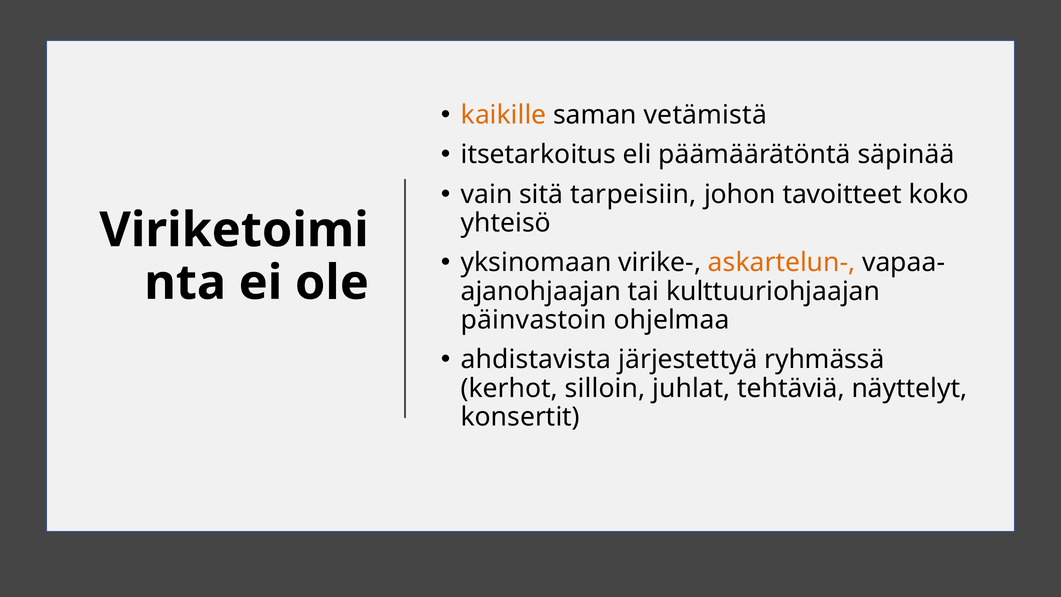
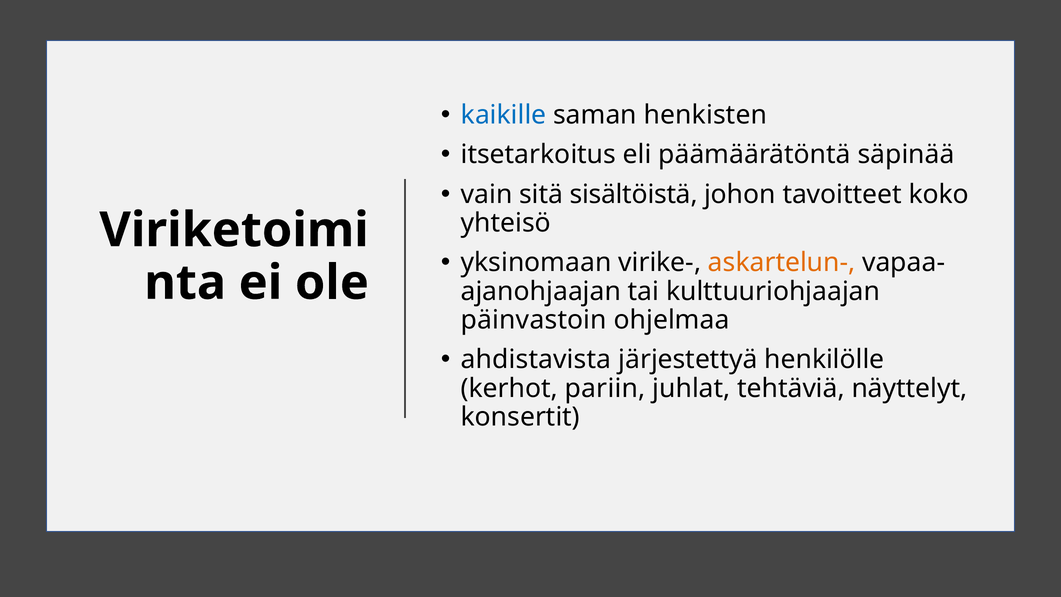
kaikille colour: orange -> blue (504, 115)
vetämistä: vetämistä -> henkisten (705, 115)
tarpeisiin: tarpeisiin -> sisältöistä (634, 194)
ryhmässä: ryhmässä -> henkilölle (824, 360)
silloin: silloin -> pariin (605, 388)
